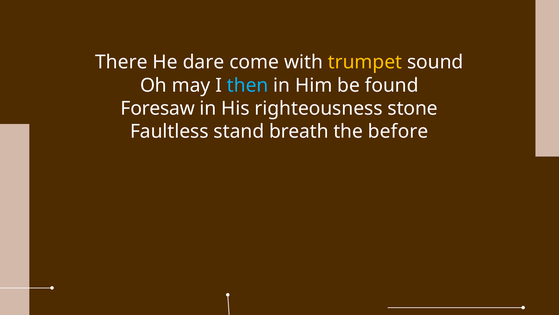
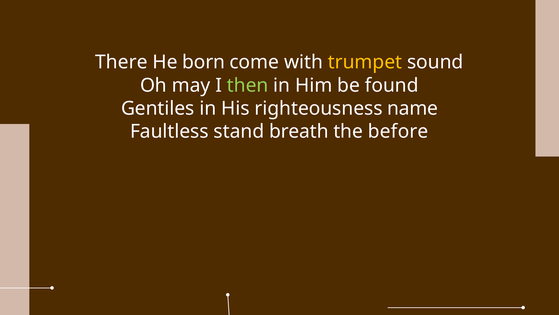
dare: dare -> born (204, 62)
then colour: light blue -> light green (248, 85)
Foresaw: Foresaw -> Gentiles (158, 108)
stone: stone -> name (413, 108)
